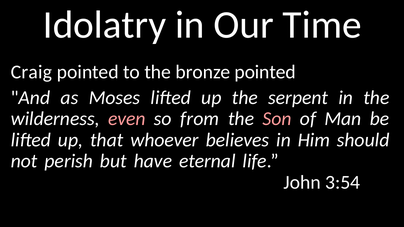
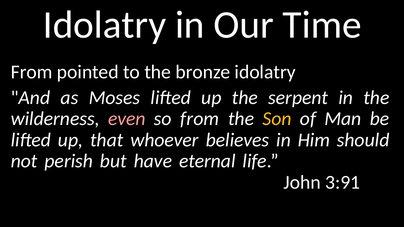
Craig: Craig -> From (32, 72)
bronze pointed: pointed -> idolatry (265, 72)
Son colour: pink -> yellow (277, 119)
3:54: 3:54 -> 3:91 (343, 183)
